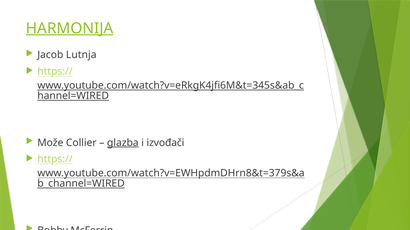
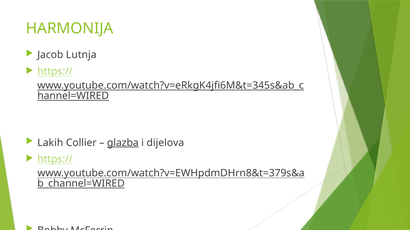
HARMONIJA underline: present -> none (70, 28)
Može: Može -> Lakih (50, 143)
izvođači: izvođači -> dijelova (165, 143)
